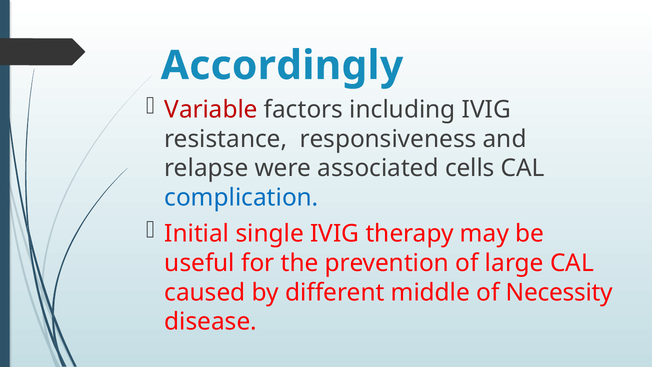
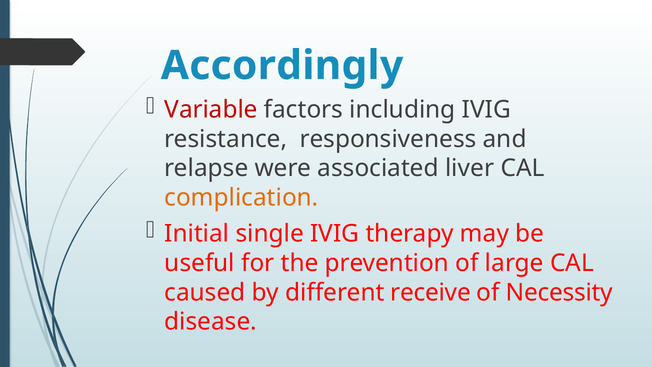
cells: cells -> liver (470, 168)
complication colour: blue -> orange (241, 198)
middle: middle -> receive (431, 292)
